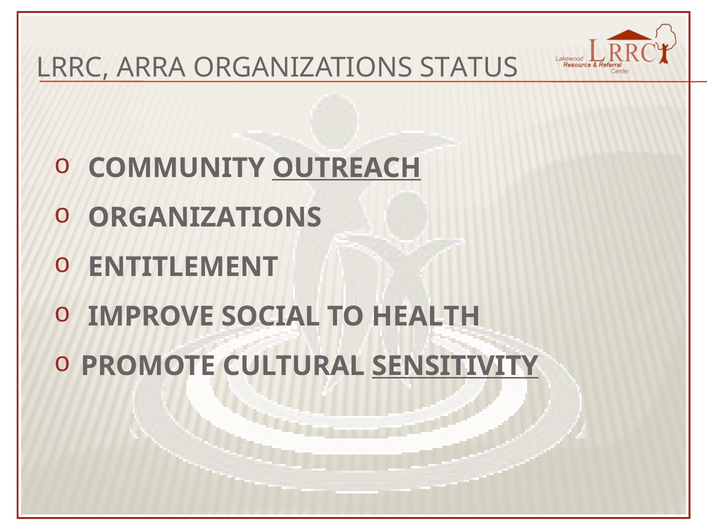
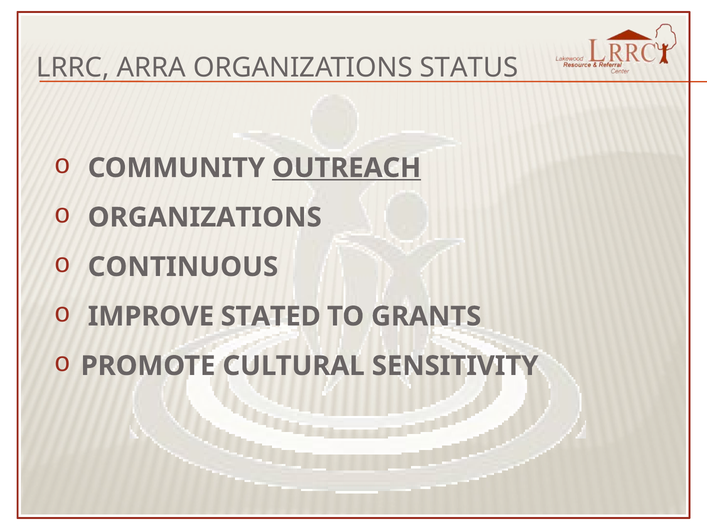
ENTITLEMENT: ENTITLEMENT -> CONTINUOUS (183, 267)
SOCIAL: SOCIAL -> STATED (271, 317)
HEALTH: HEALTH -> GRANTS (426, 317)
SENSITIVITY underline: present -> none (455, 366)
